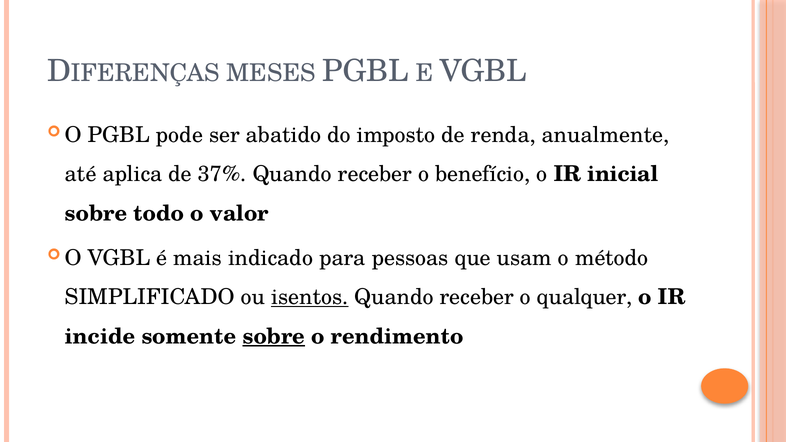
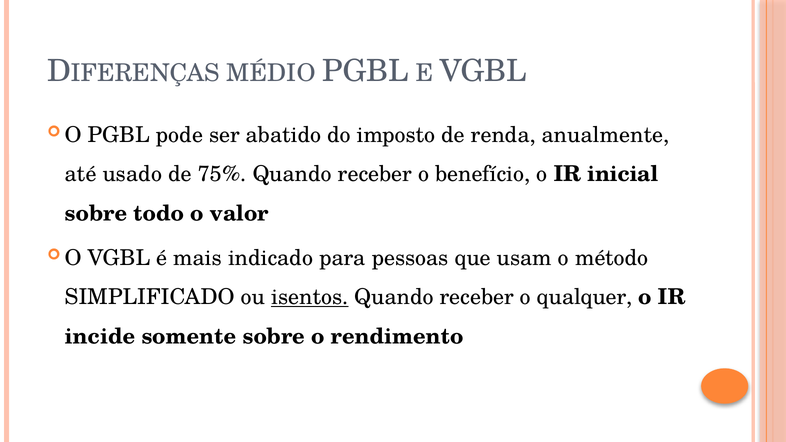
MESES: MESES -> MÉDIO (271, 73)
aplica: aplica -> usado (132, 174)
37%: 37% -> 75% (222, 174)
sobre underline: present -> none (274, 337)
